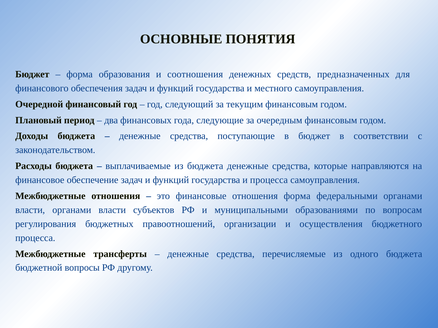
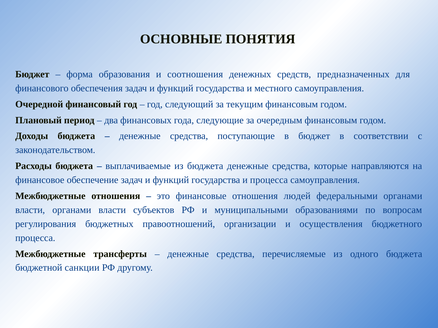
отношения форма: форма -> людей (297, 196)
вопросы: вопросы -> санкции (82, 268)
